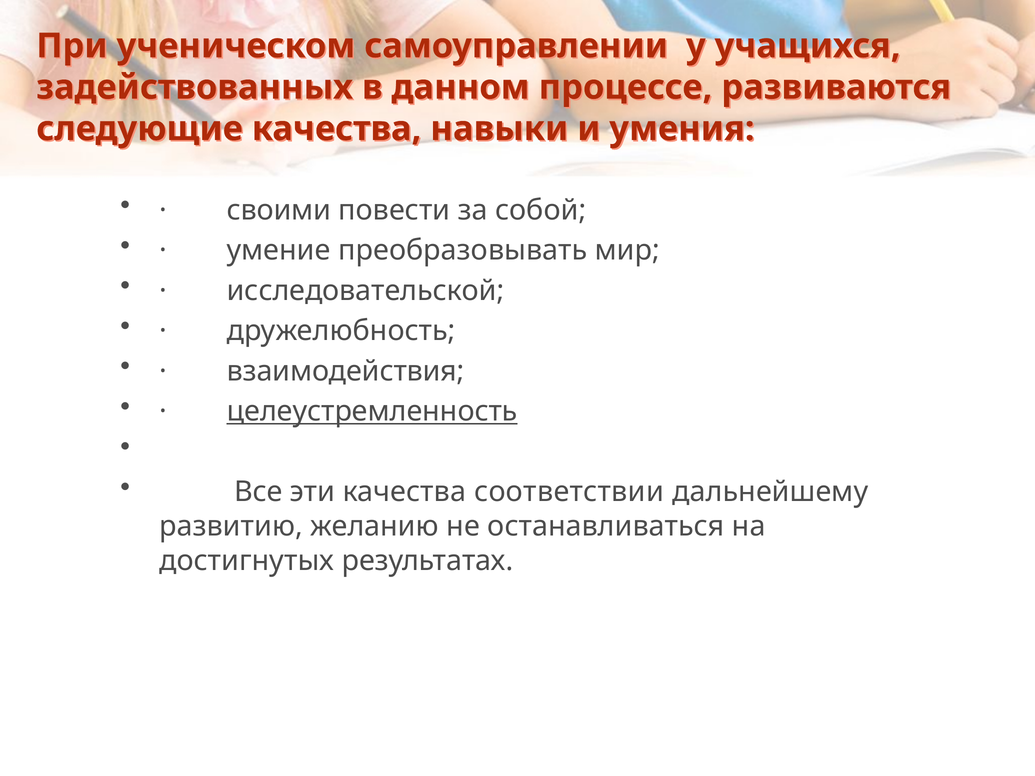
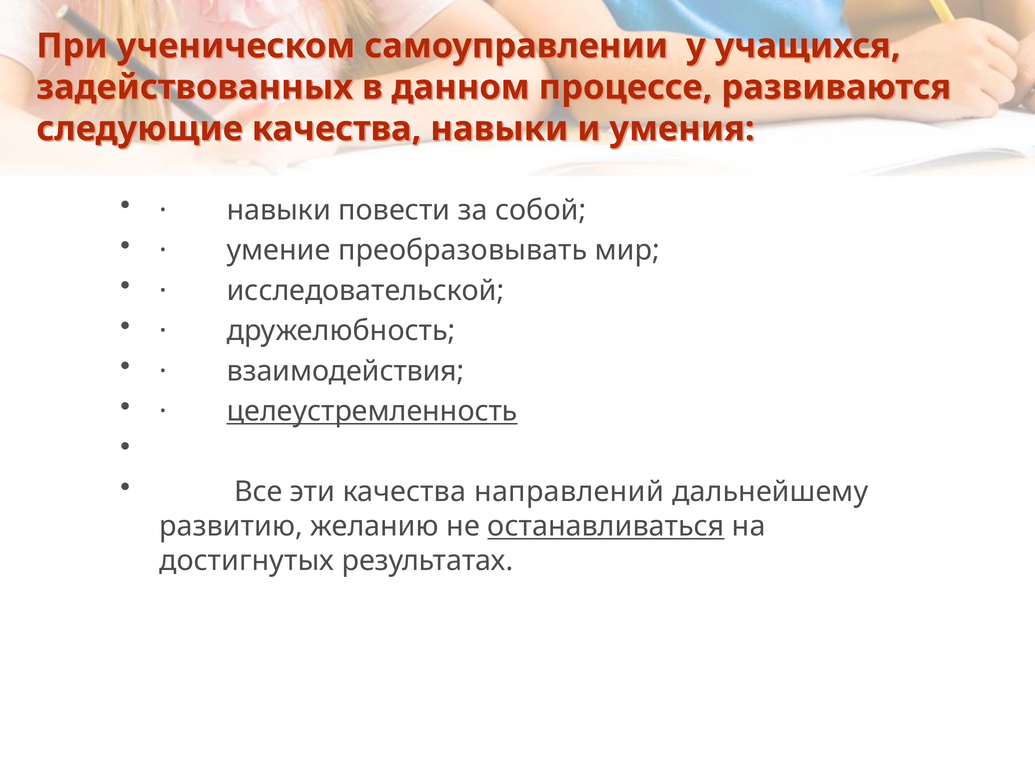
своими: своими -> навыки (279, 210)
соответствии: соответствии -> направлений (569, 492)
останавливаться underline: none -> present (606, 526)
